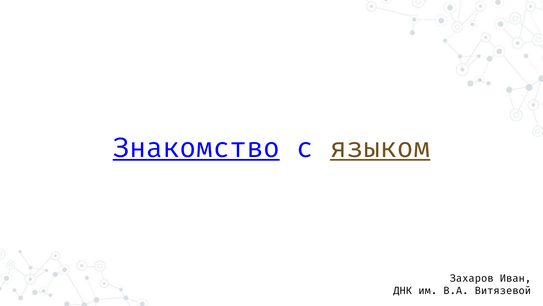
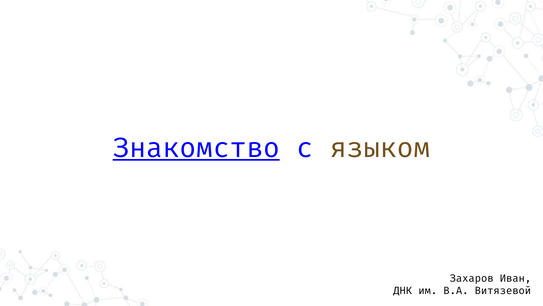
языком underline: present -> none (380, 148)
